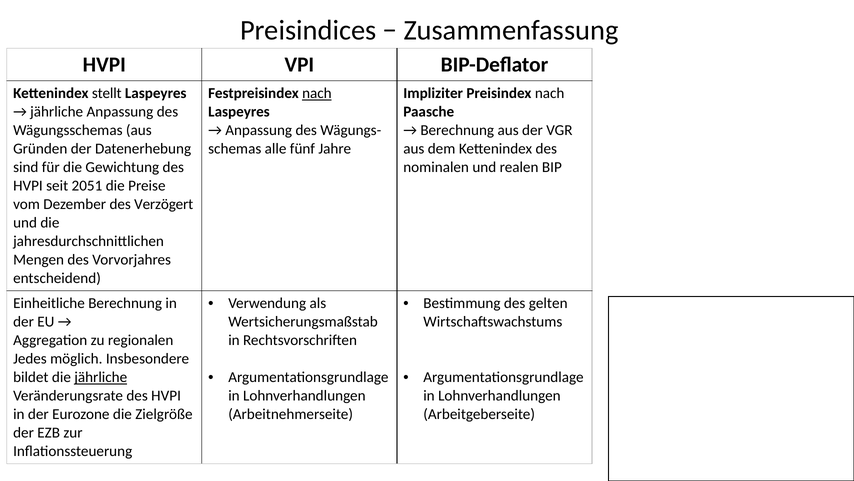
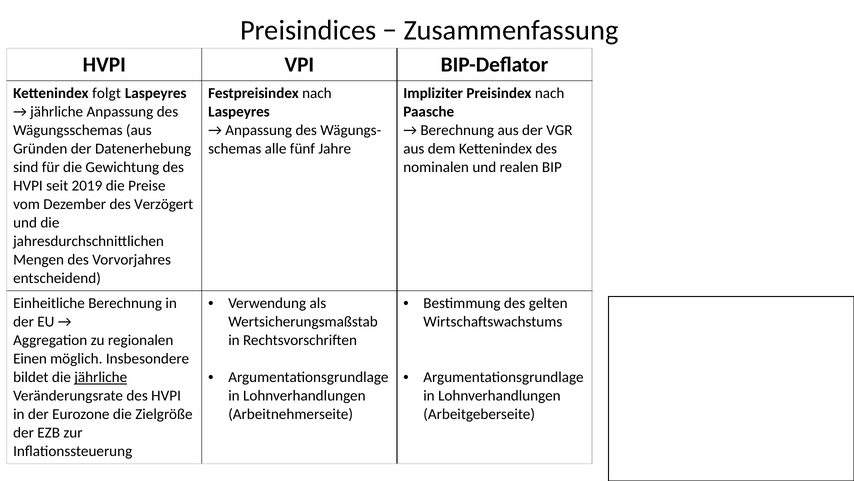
stellt: stellt -> folgt (107, 93)
nach underline: present -> none (317, 93)
2051: 2051 -> 2019 (87, 186)
Jedes: Jedes -> Einen (30, 358)
